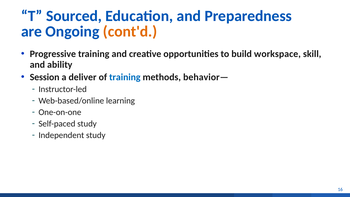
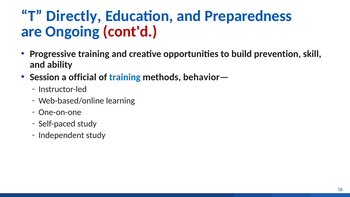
Sourced: Sourced -> Directly (74, 16)
cont'd colour: orange -> red (130, 32)
workspace: workspace -> prevention (277, 54)
deliver: deliver -> official (82, 77)
